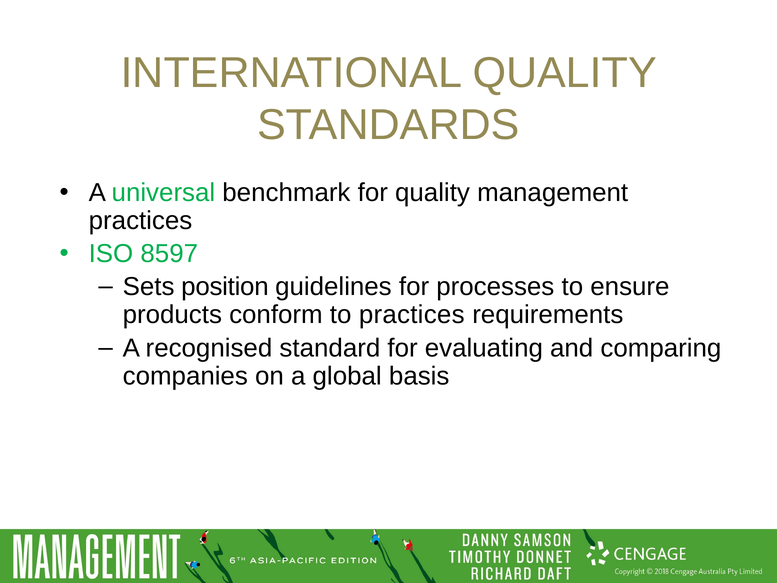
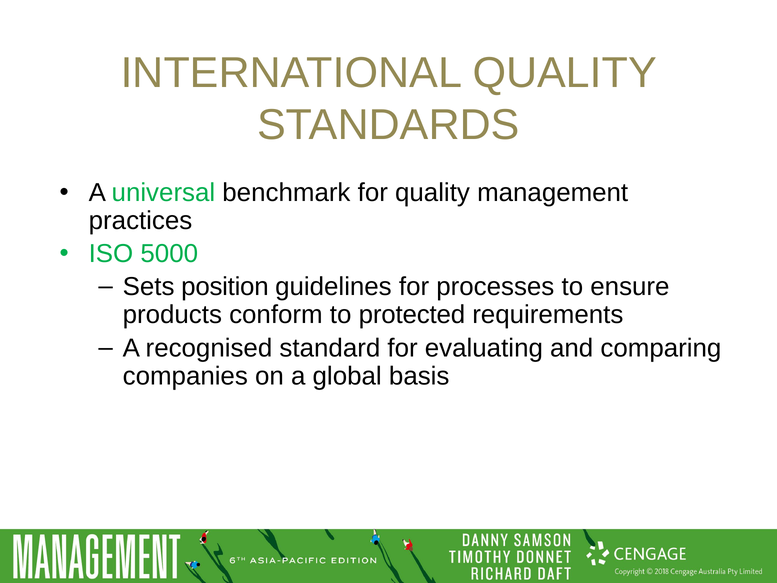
8597: 8597 -> 5000 (169, 254)
to practices: practices -> protected (412, 315)
